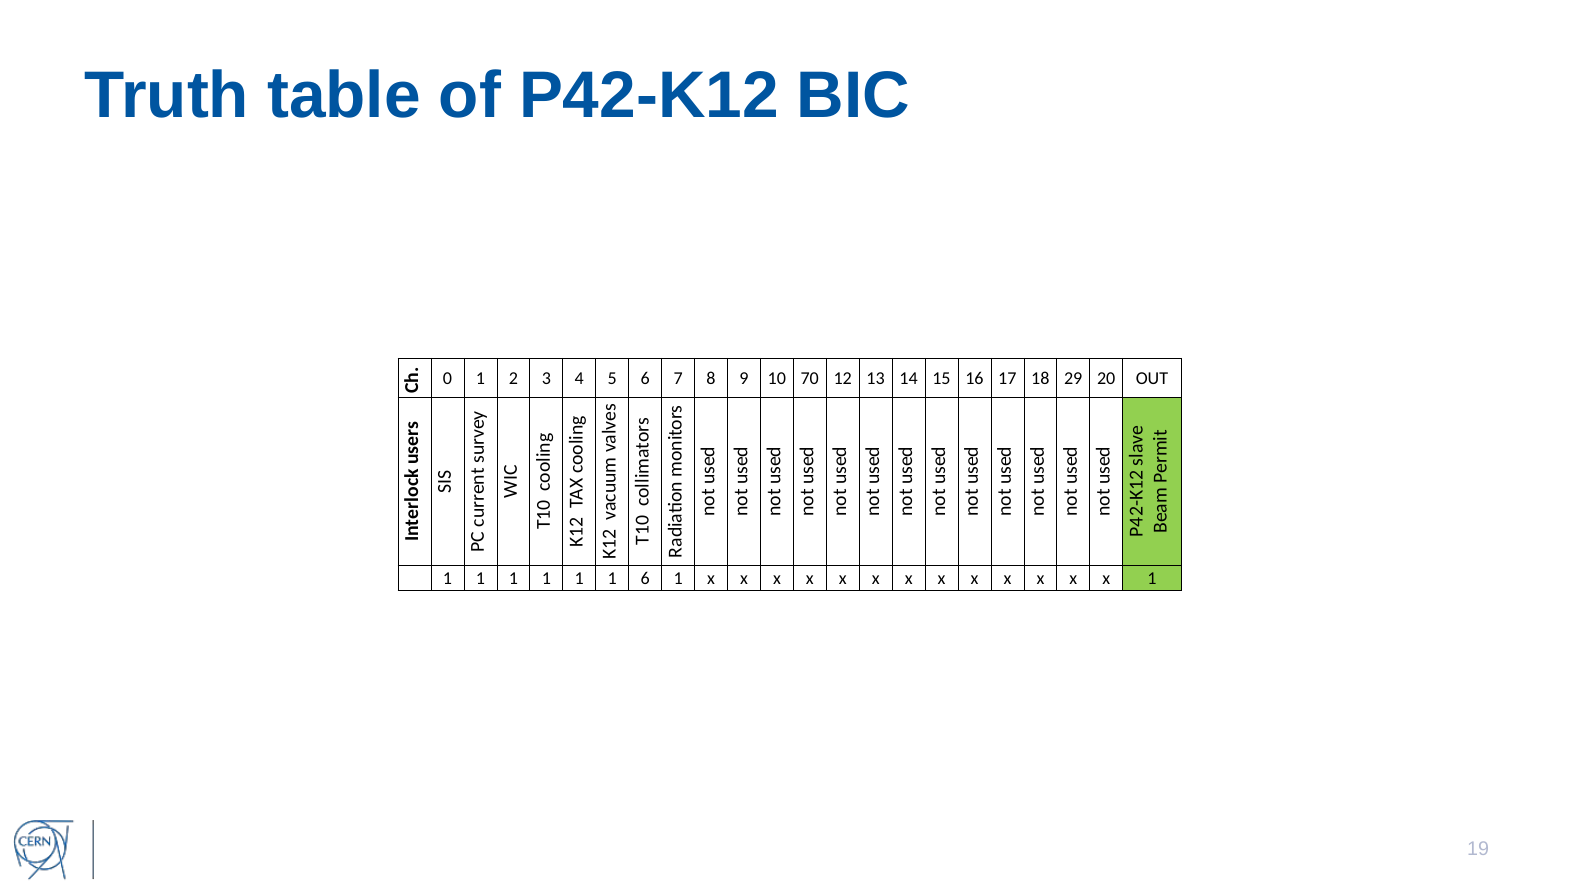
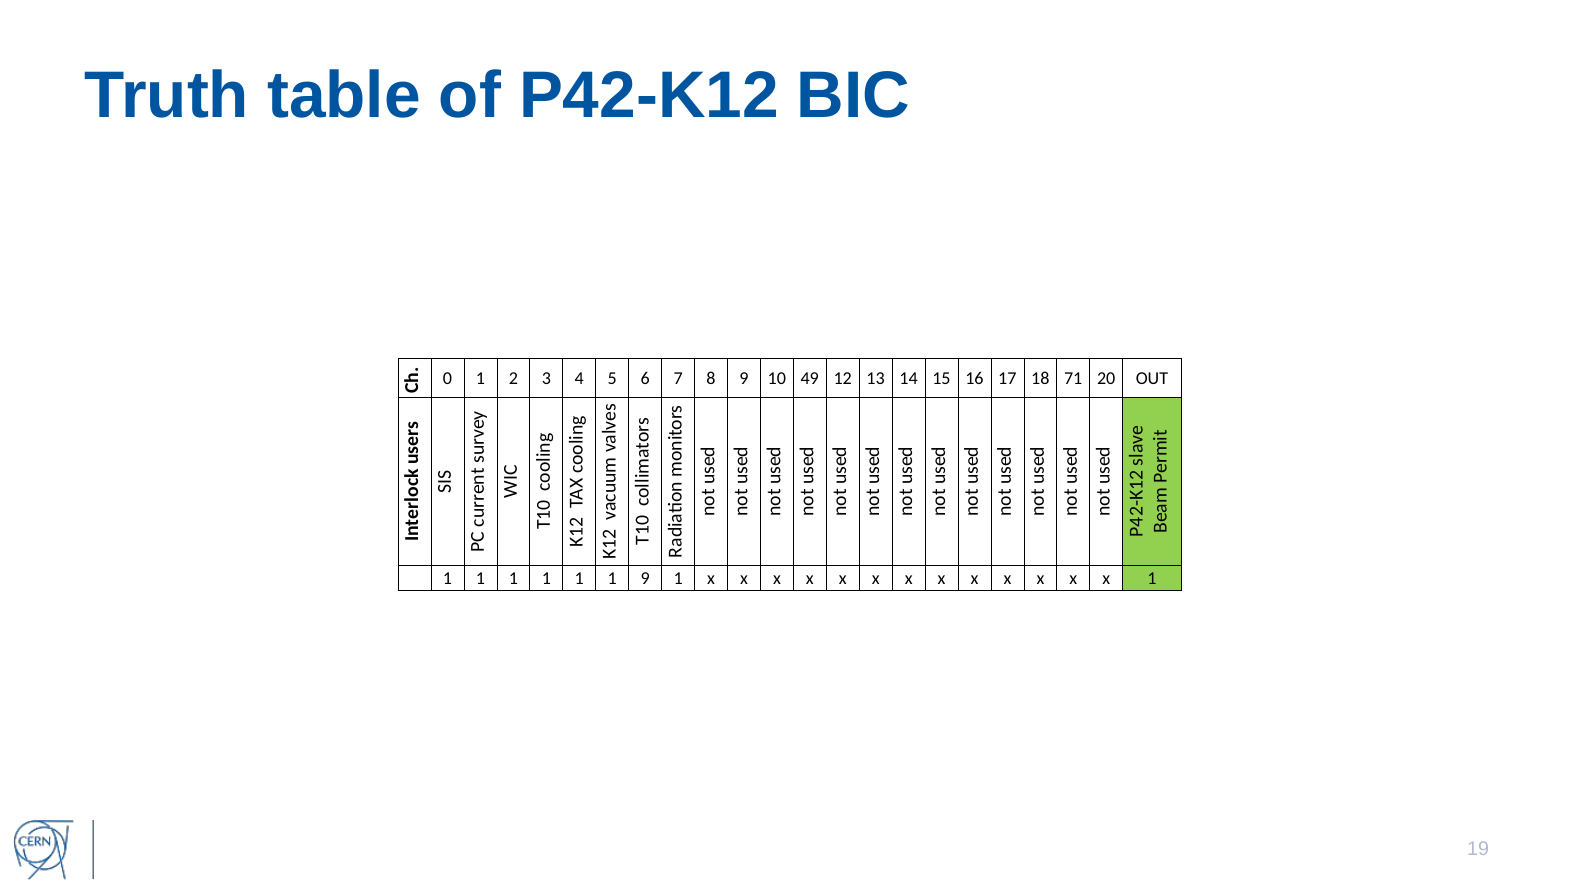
70: 70 -> 49 (810, 379)
29: 29 -> 71 (1073, 379)
1 6: 6 -> 9 (645, 579)
